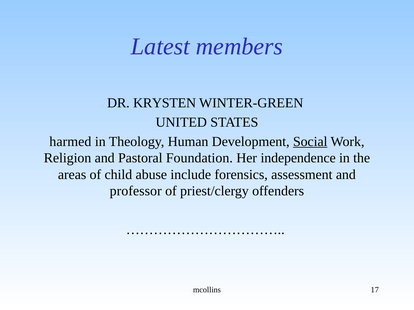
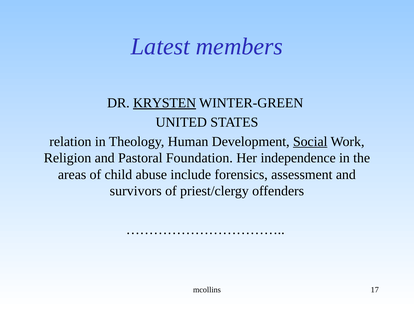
KRYSTEN underline: none -> present (165, 103)
harmed: harmed -> relation (70, 142)
professor: professor -> survivors (136, 191)
